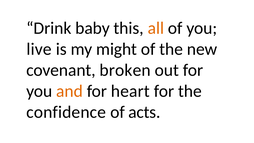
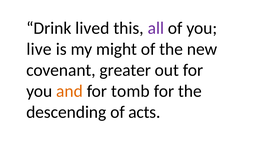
baby: baby -> lived (92, 28)
all colour: orange -> purple (156, 28)
broken: broken -> greater (125, 70)
heart: heart -> tomb (130, 91)
confidence: confidence -> descending (66, 112)
